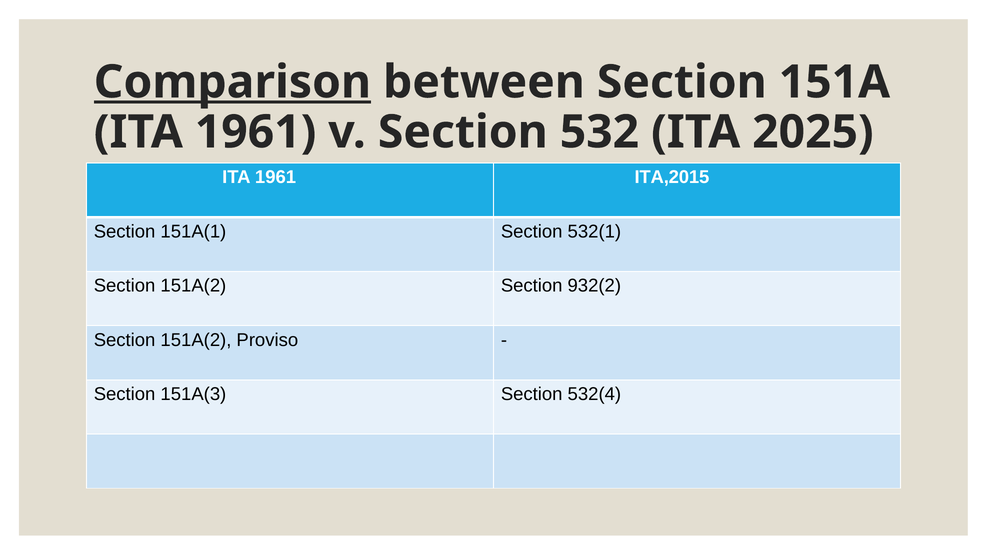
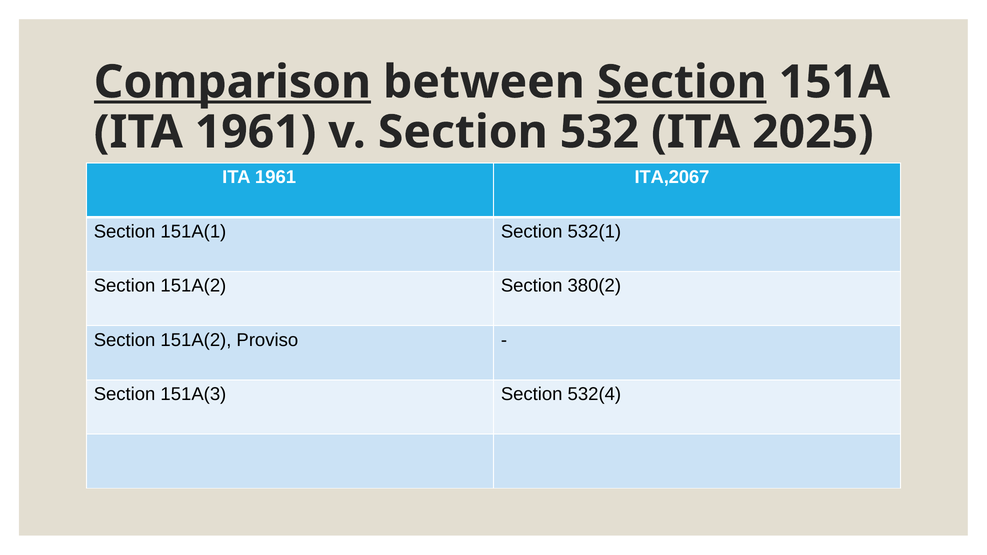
Section underline: none -> present (682, 82)
ITA,2015: ITA,2015 -> ITA,2067 (672, 177)
932(2: 932(2 -> 380(2 (594, 286)
